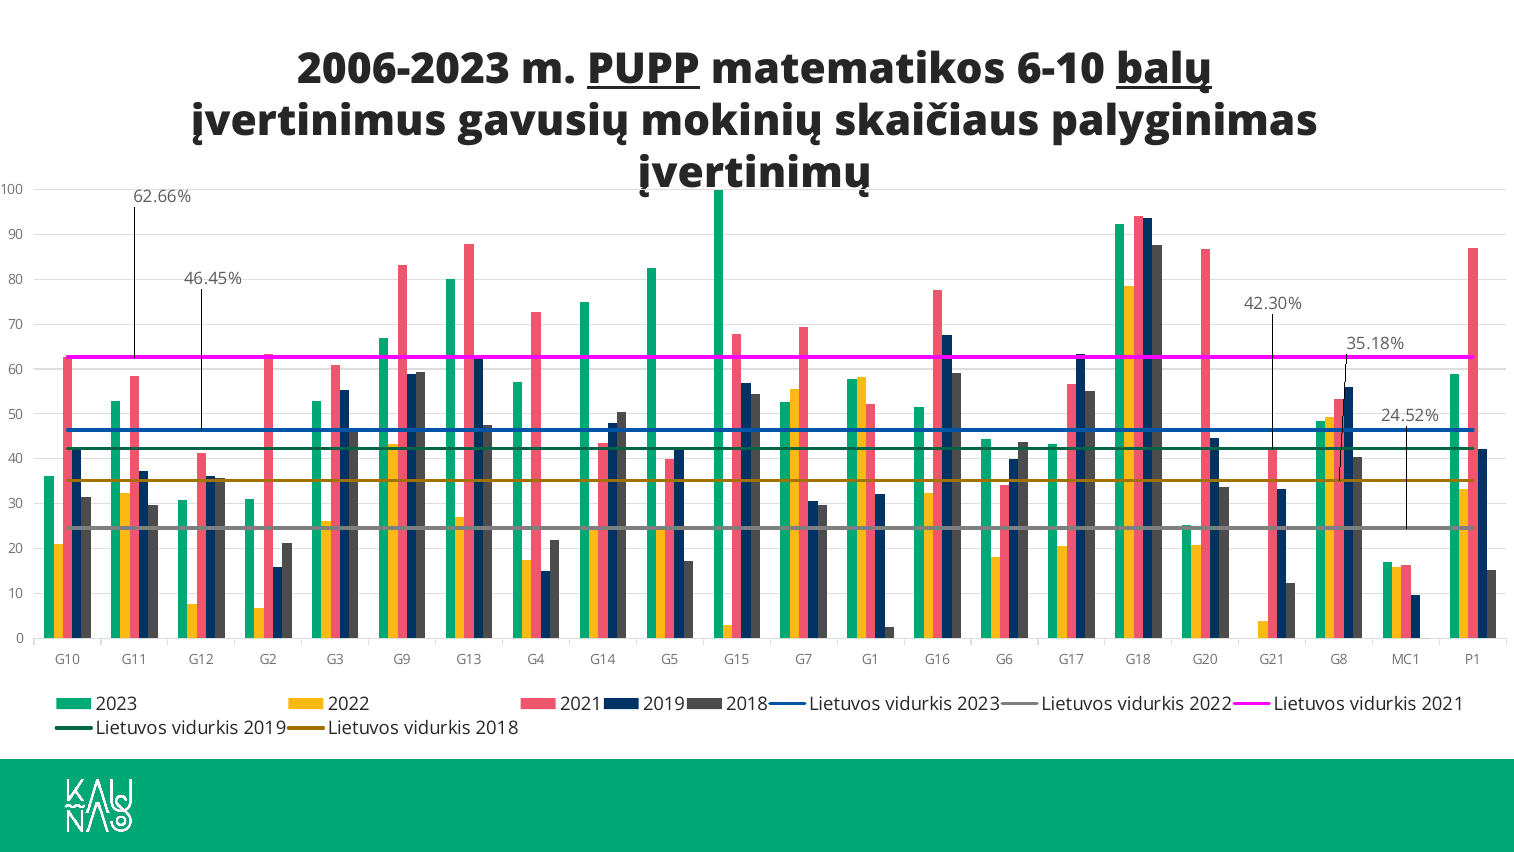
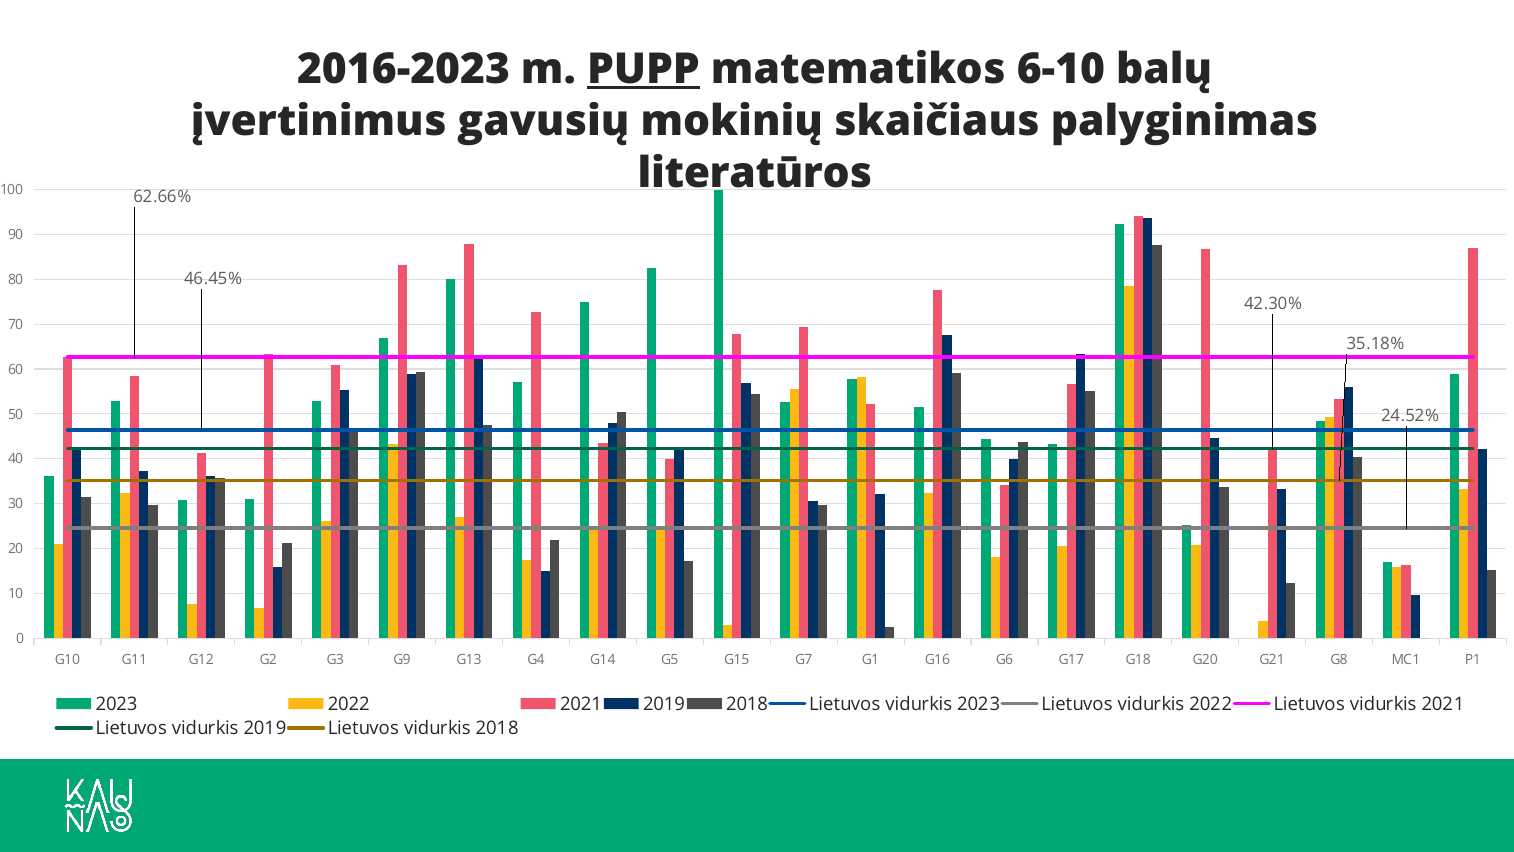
2006-2023: 2006-2023 -> 2016-2023 (404, 69)
balų underline: present -> none (1164, 69)
įvertinimų: įvertinimų -> literatūros (755, 173)
